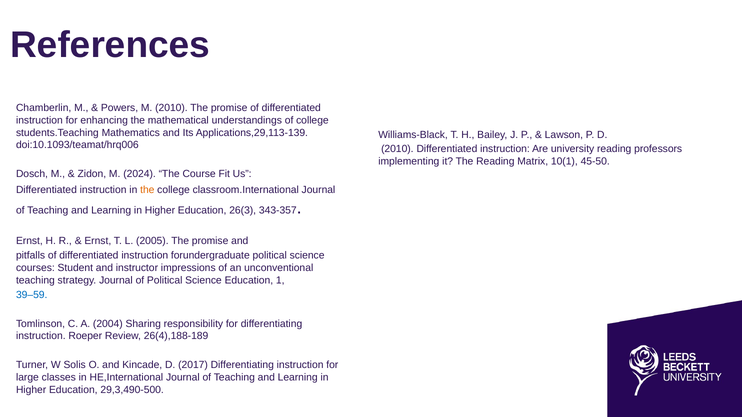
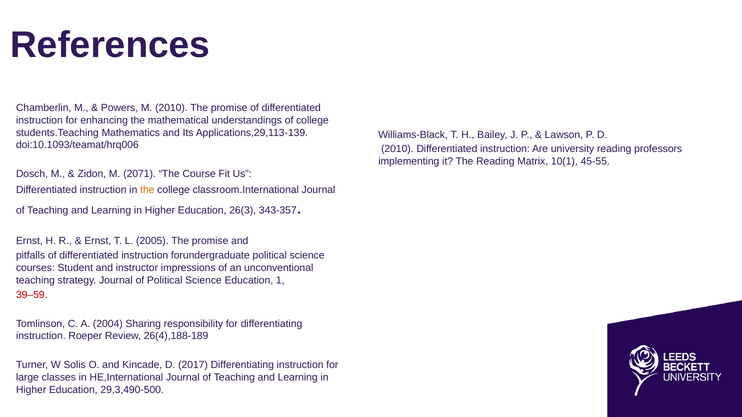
45-50: 45-50 -> 45-55 (595, 162)
2024: 2024 -> 2071 (140, 174)
39–59 colour: blue -> red (32, 295)
